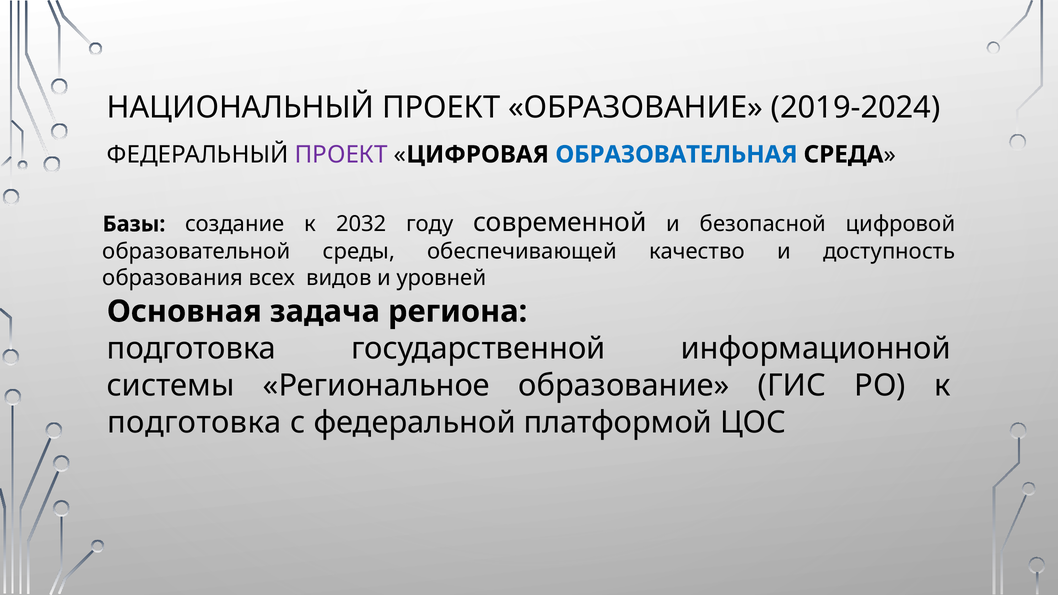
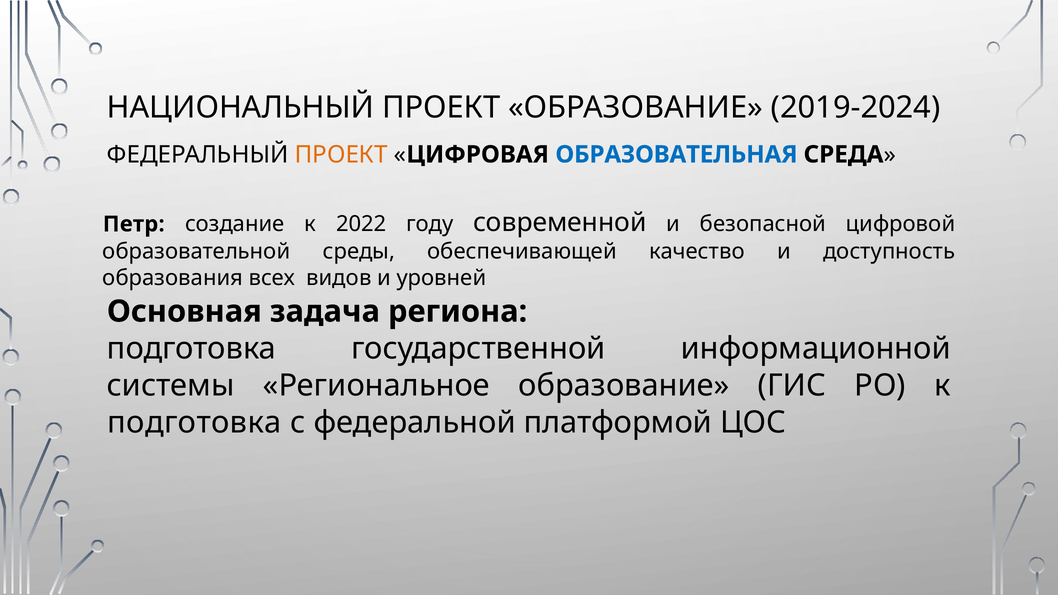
ПРОЕКТ colour: purple -> orange (341, 155)
Базы: Базы -> Петр (134, 224)
2032: 2032 -> 2022 (361, 224)
